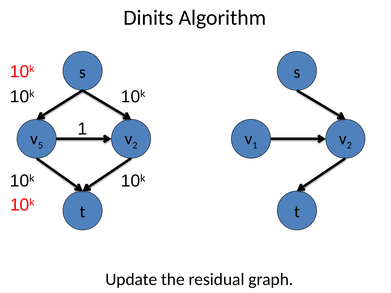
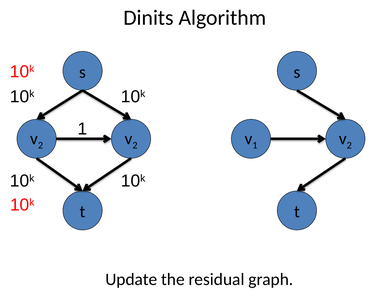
5: 5 -> 2 (41, 145)
